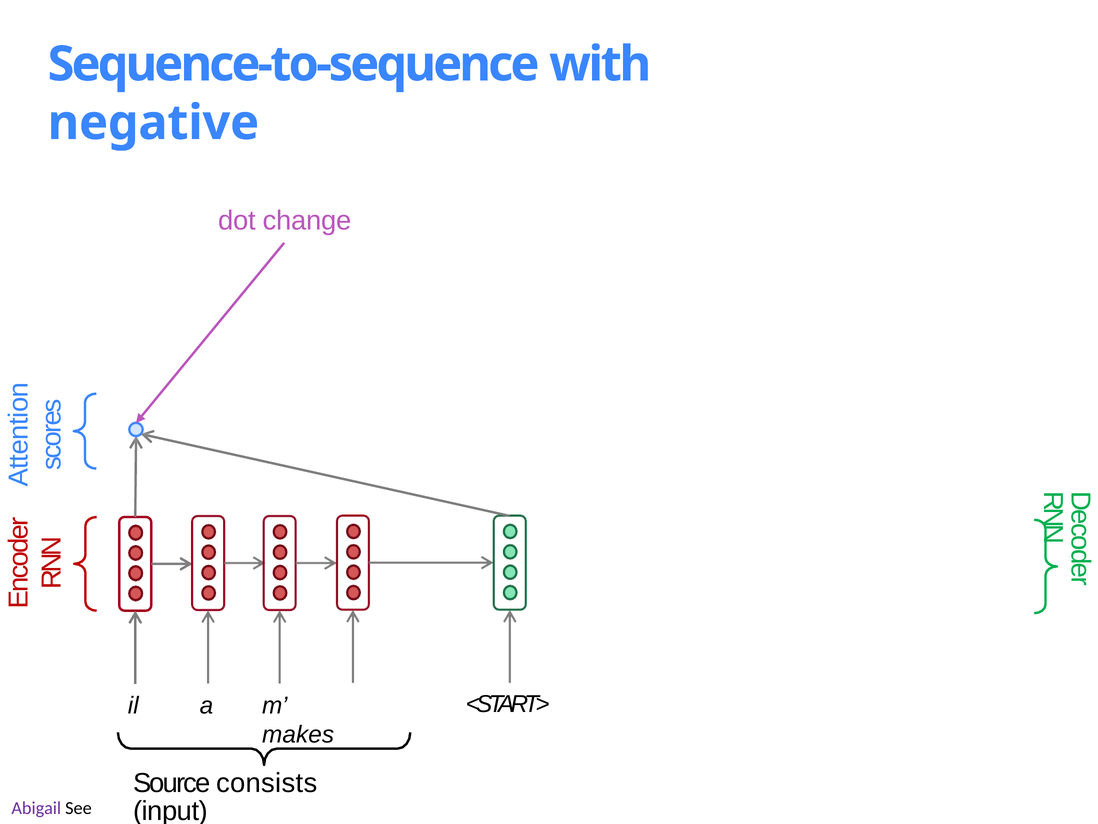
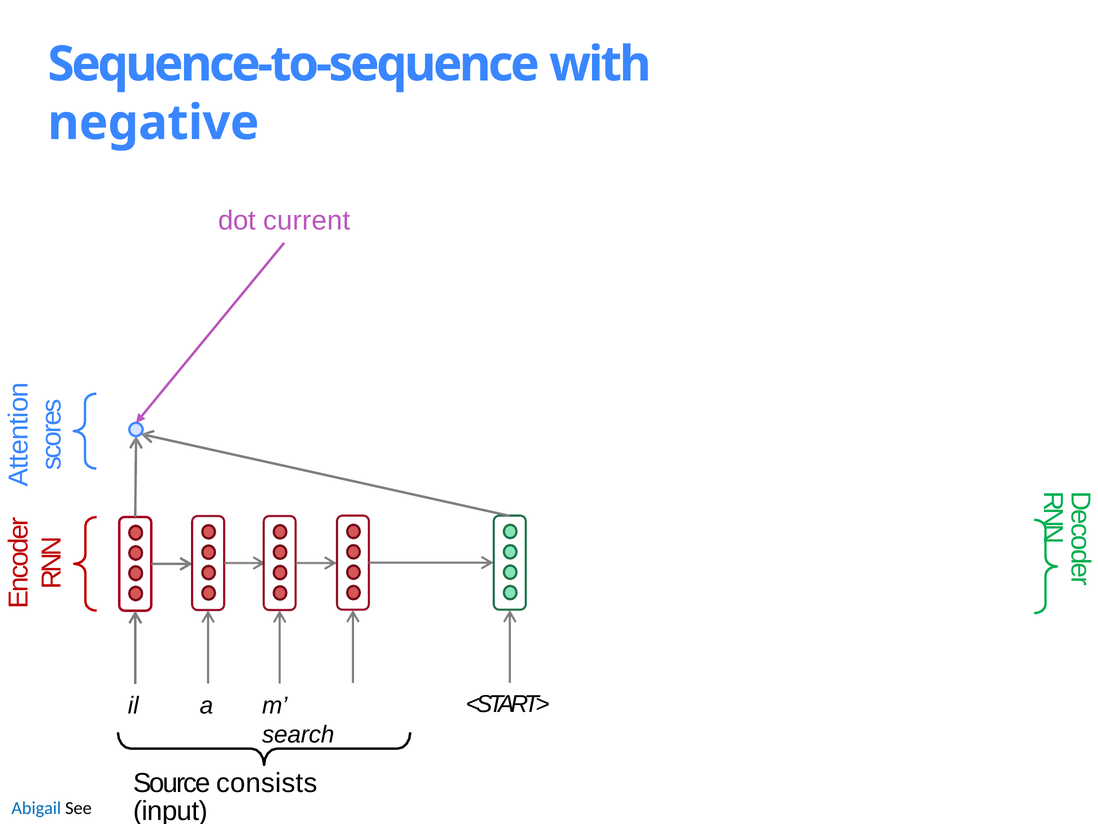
change: change -> current (307, 220)
makes: makes -> search (298, 734)
Abigail colour: purple -> blue (36, 808)
